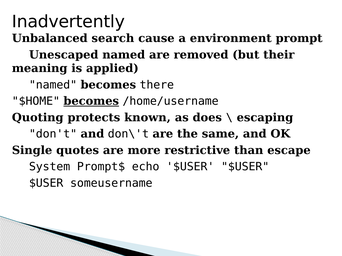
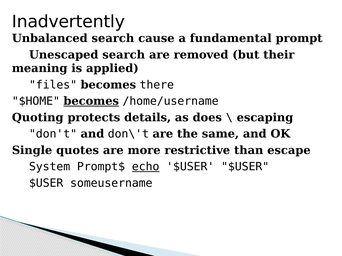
environment: environment -> fundamental (231, 38)
Unescaped named: named -> search (124, 55)
named: named -> files (53, 85)
known: known -> details (148, 118)
echo underline: none -> present (146, 167)
